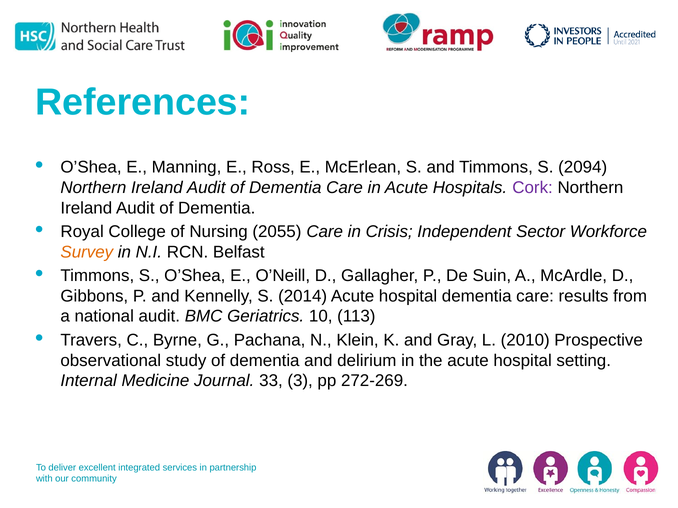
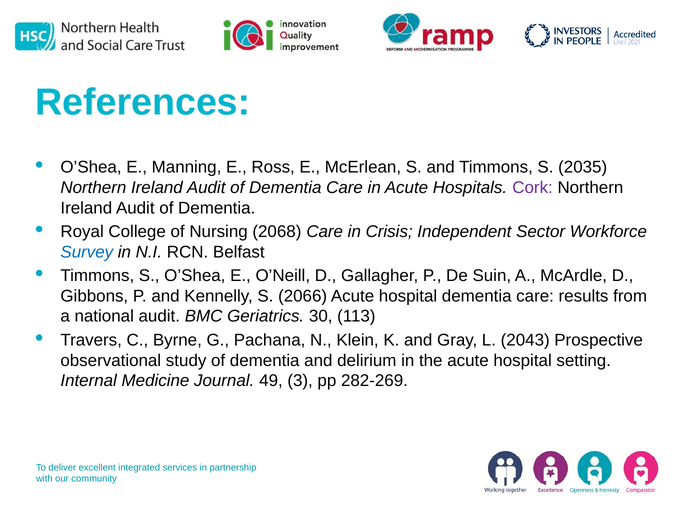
2094: 2094 -> 2035 (583, 168)
2055: 2055 -> 2068 (277, 232)
Survey colour: orange -> blue (87, 252)
2014: 2014 -> 2066 (303, 296)
10: 10 -> 30 (321, 317)
2010: 2010 -> 2043 (525, 340)
33: 33 -> 49 (271, 381)
272-269: 272-269 -> 282-269 (374, 381)
